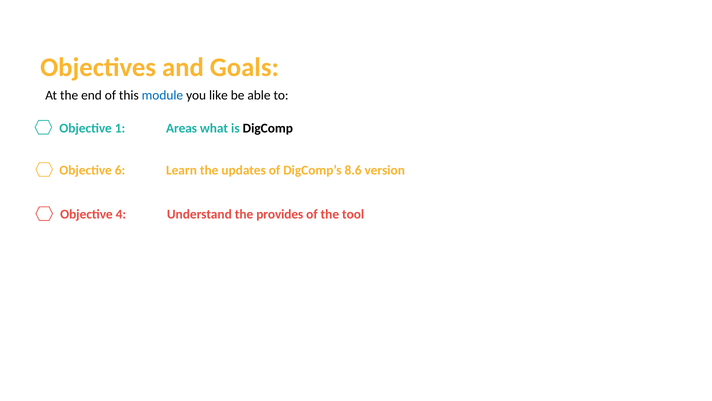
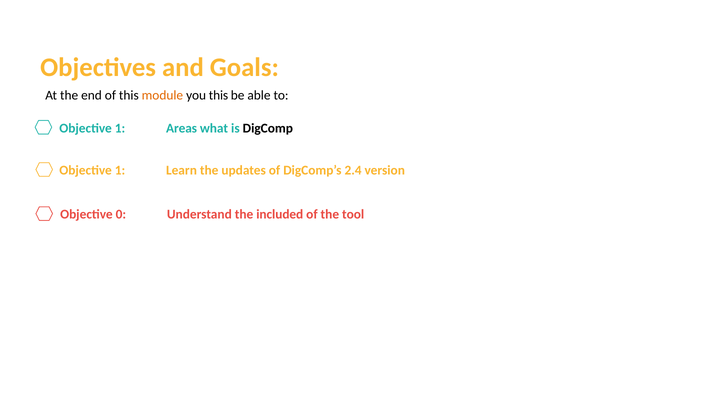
module colour: blue -> orange (162, 95)
you like: like -> this (218, 95)
6: 6 -> 1 (120, 170)
8.6: 8.6 -> 2.4 (353, 170)
4: 4 -> 0 (121, 214)
provides: provides -> included (280, 214)
